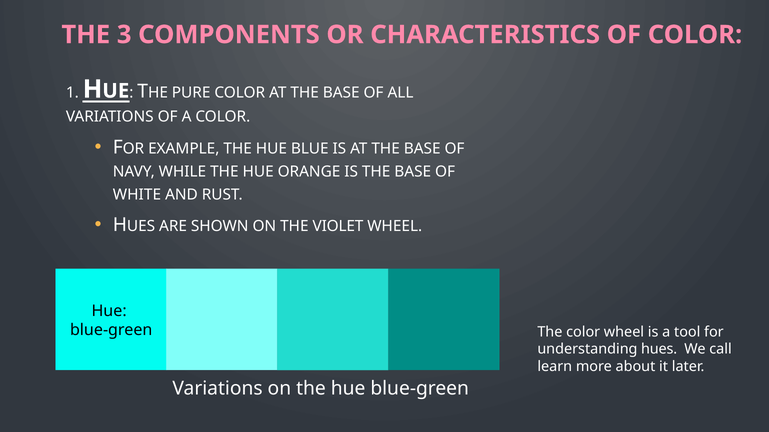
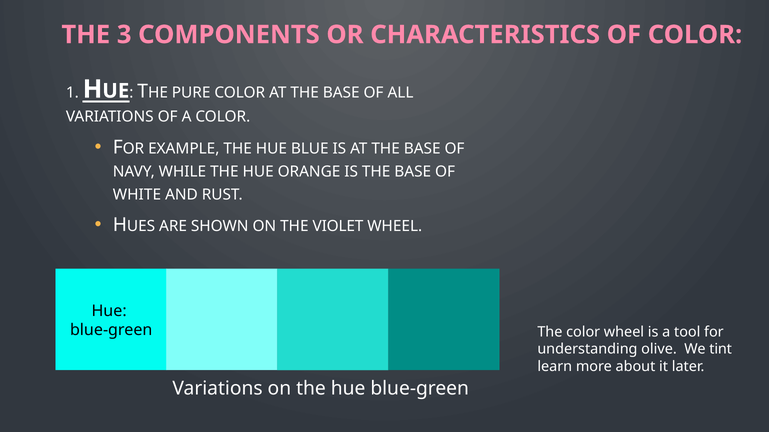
hues: hues -> olive (659, 350)
call: call -> tint (721, 350)
